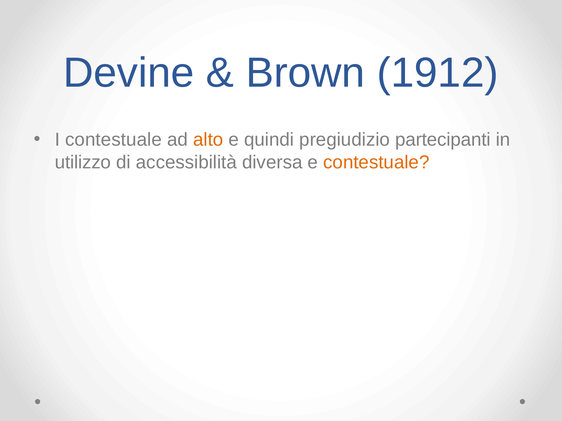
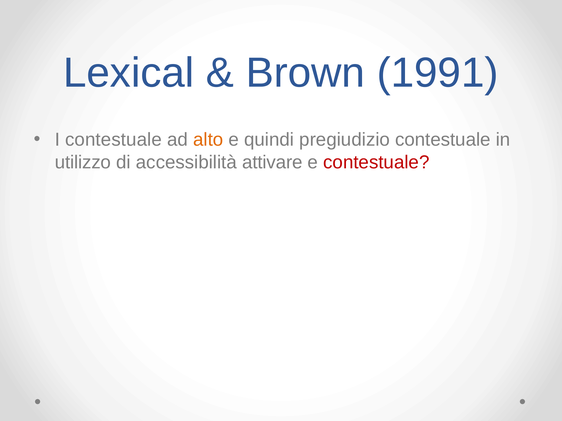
Devine: Devine -> Lexical (129, 73)
1912: 1912 -> 1991 (438, 73)
pregiudizio partecipanti: partecipanti -> contestuale (443, 140)
diversa: diversa -> attivare (272, 162)
contestuale colour: orange -> red (376, 162)
